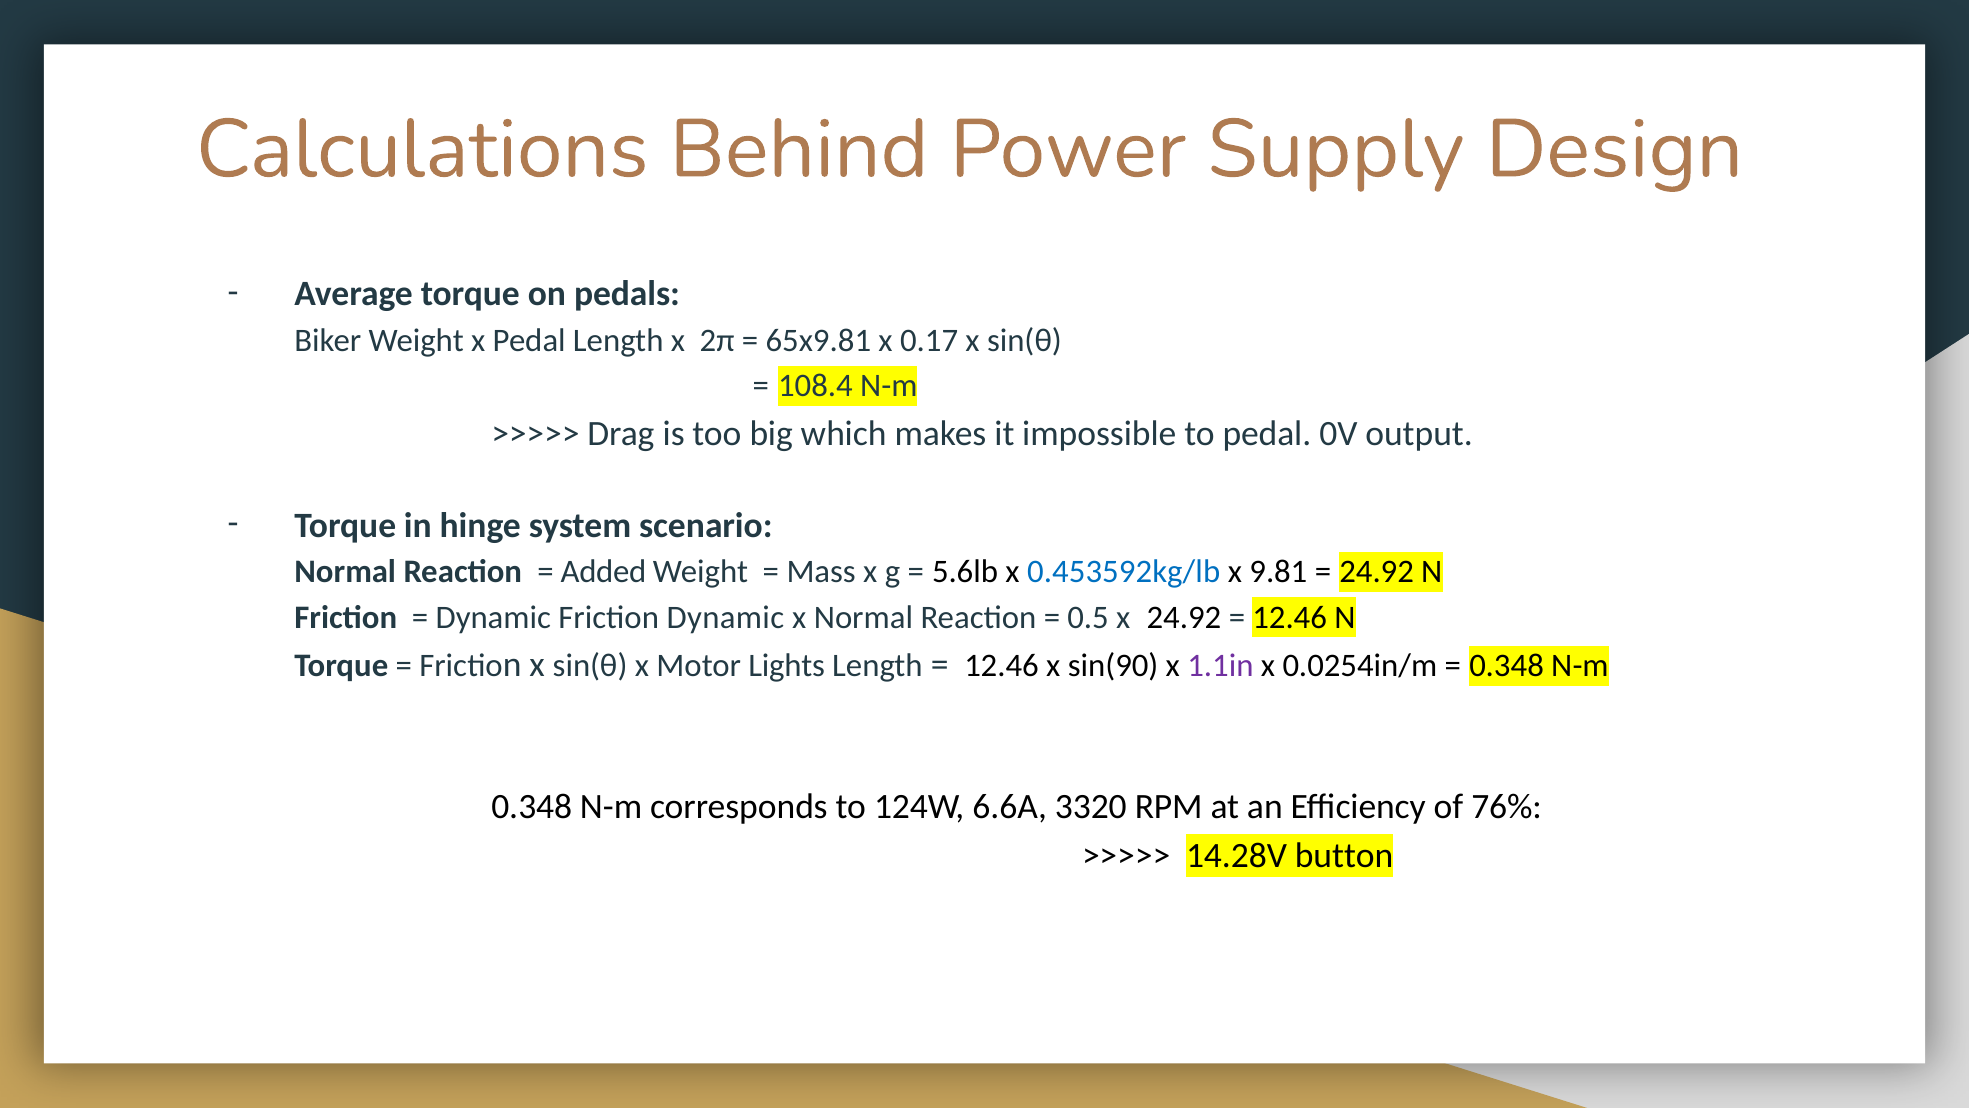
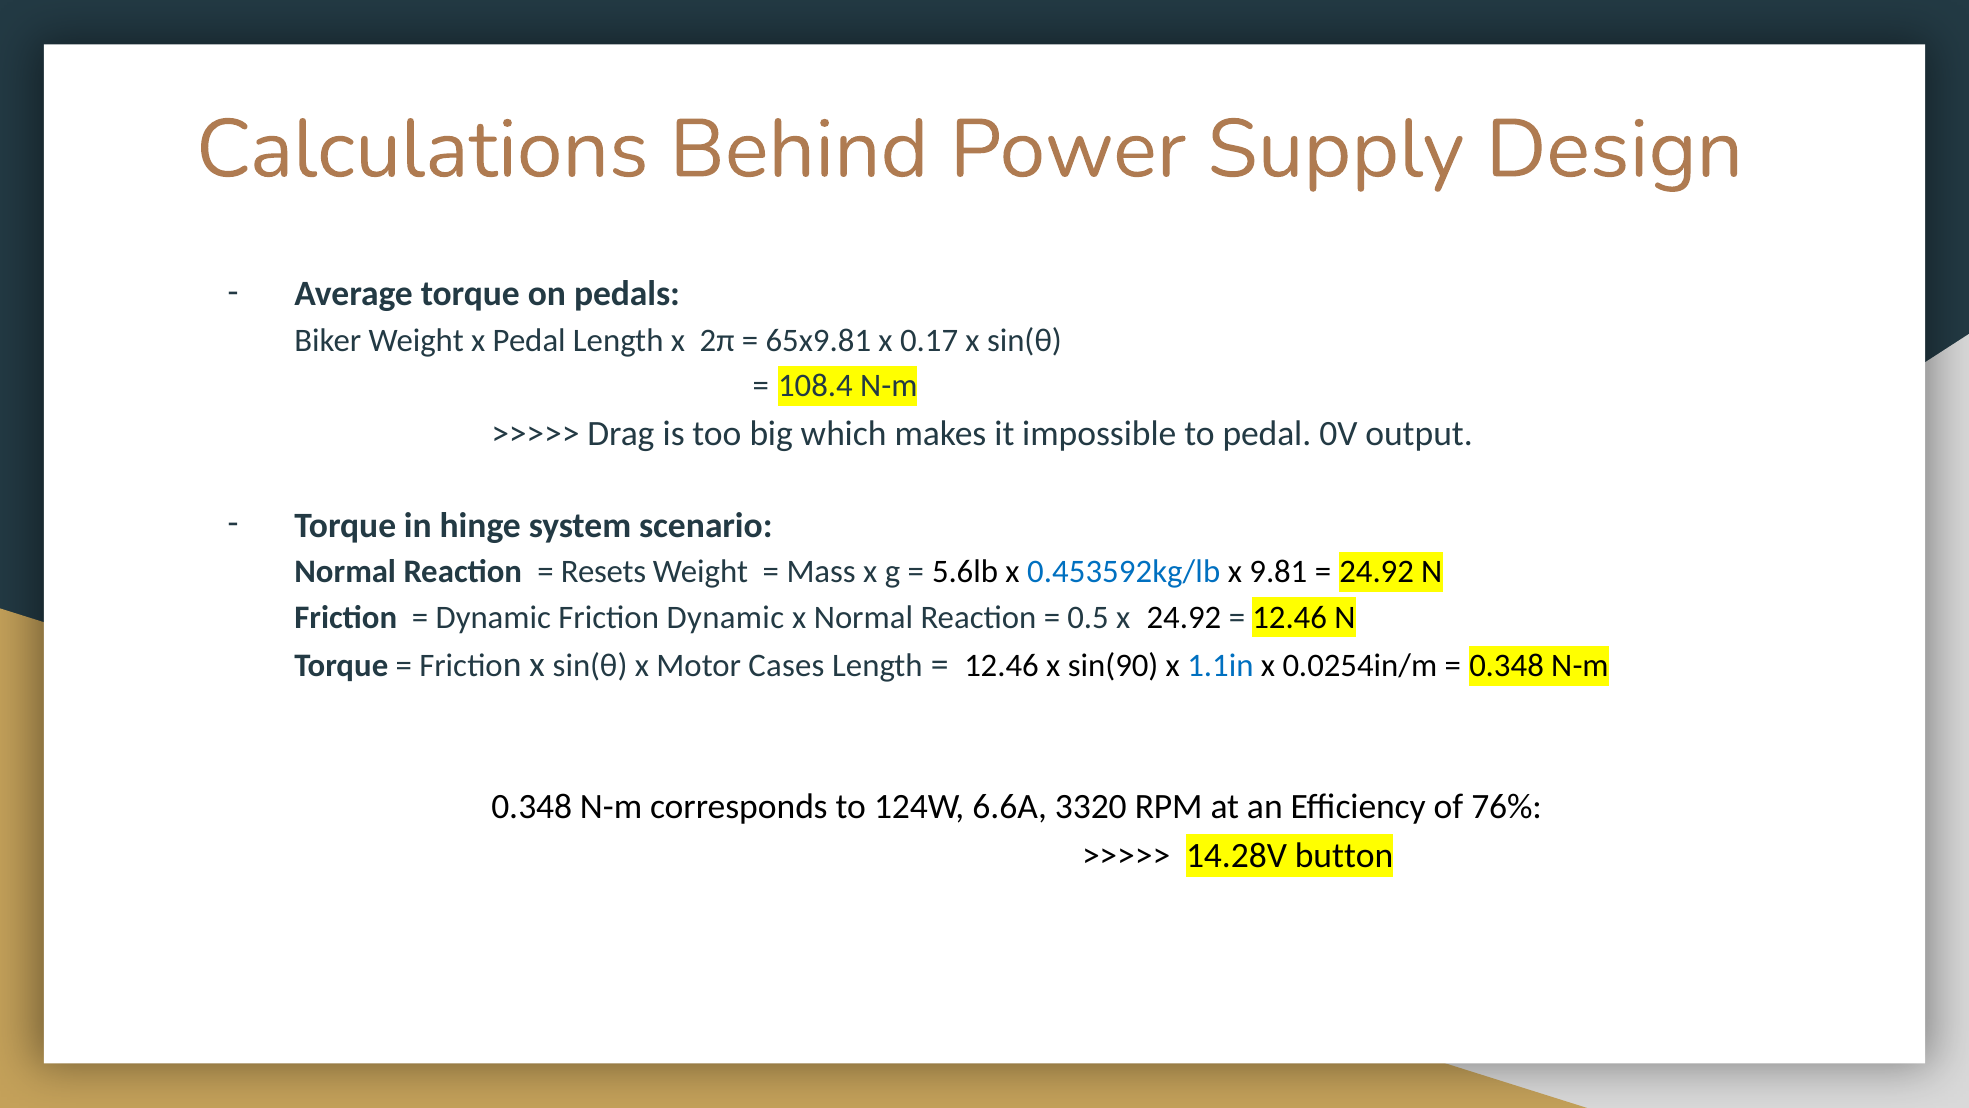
Added: Added -> Resets (603, 572)
Lights: Lights -> Cases (786, 666)
1.1in colour: purple -> blue (1220, 666)
